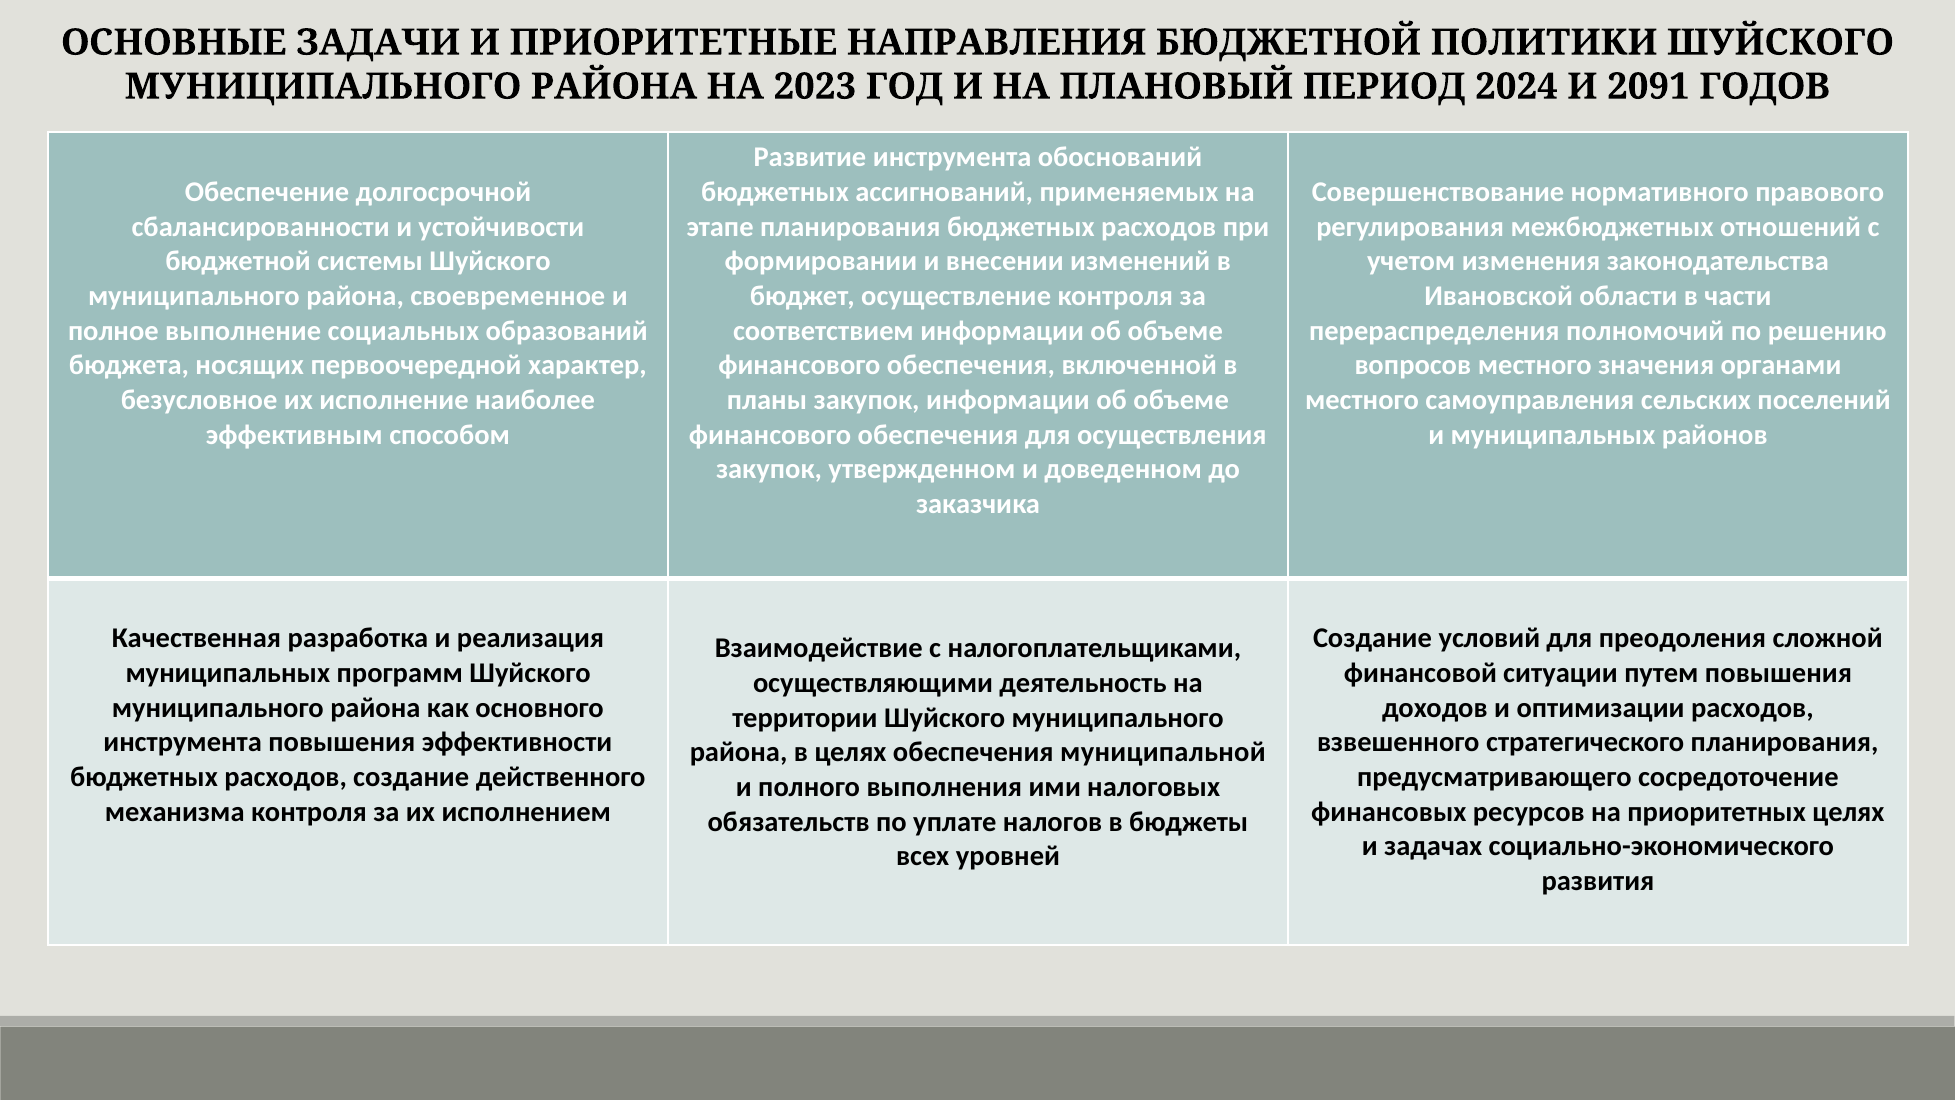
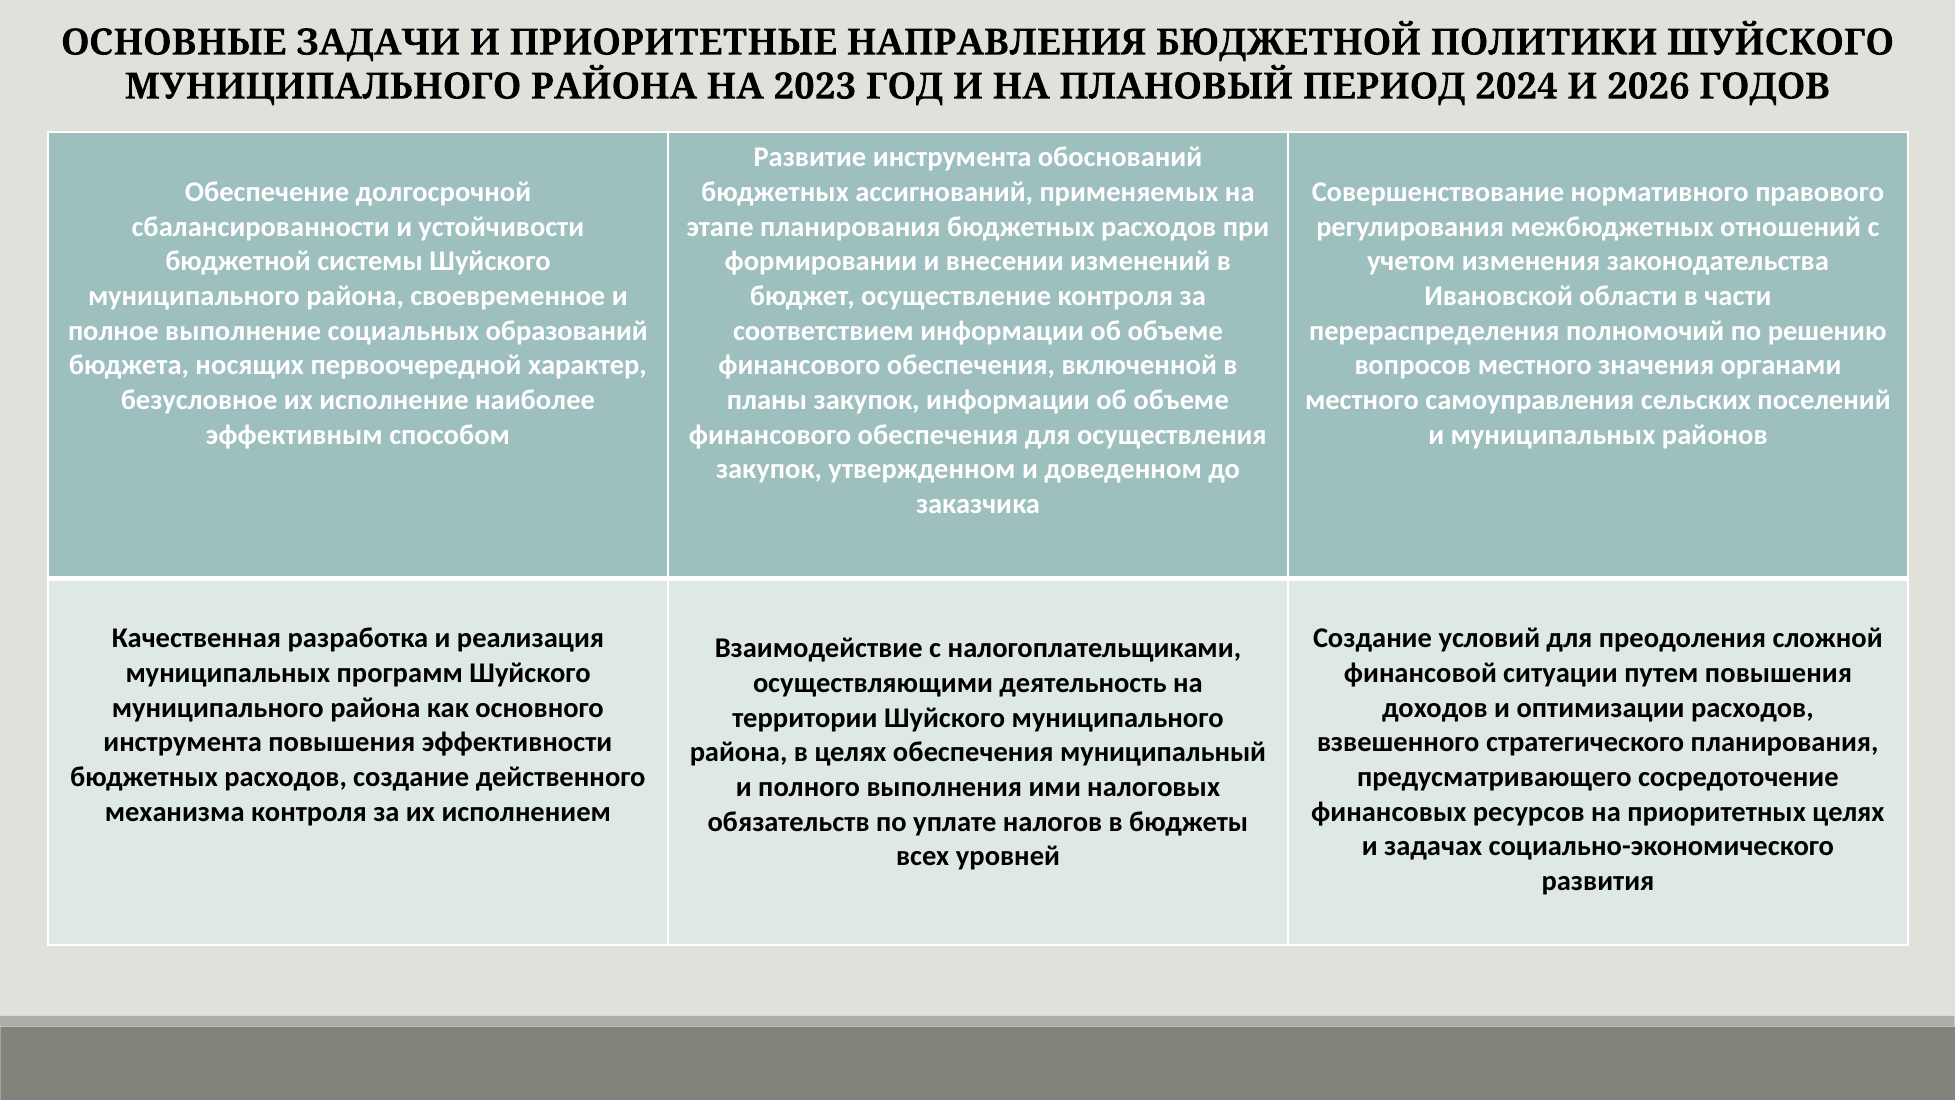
2091: 2091 -> 2026 (1648, 87)
муниципальной: муниципальной -> муниципальный (1163, 752)
